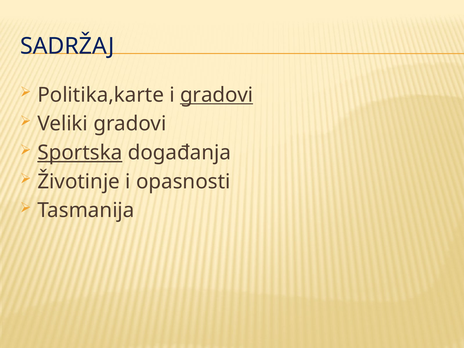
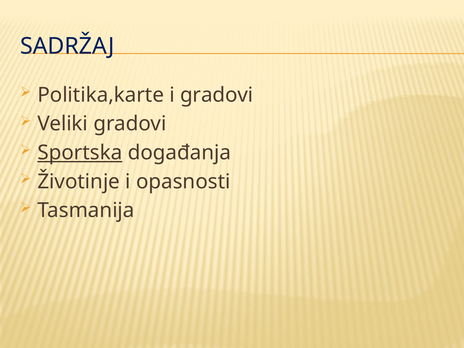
gradovi underline: present -> none (217, 95)
